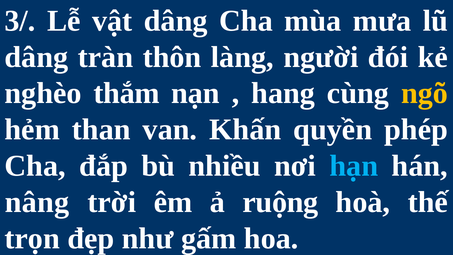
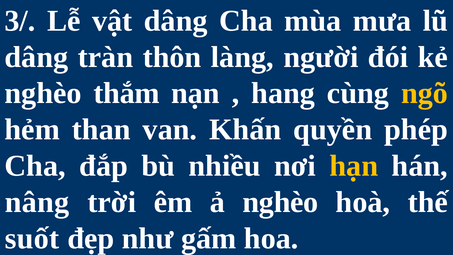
hạn colour: light blue -> yellow (354, 166)
ả ruộng: ruộng -> nghèo (280, 202)
trọn: trọn -> suốt (32, 238)
